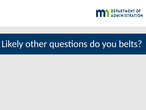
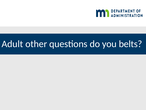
Likely: Likely -> Adult (12, 44)
